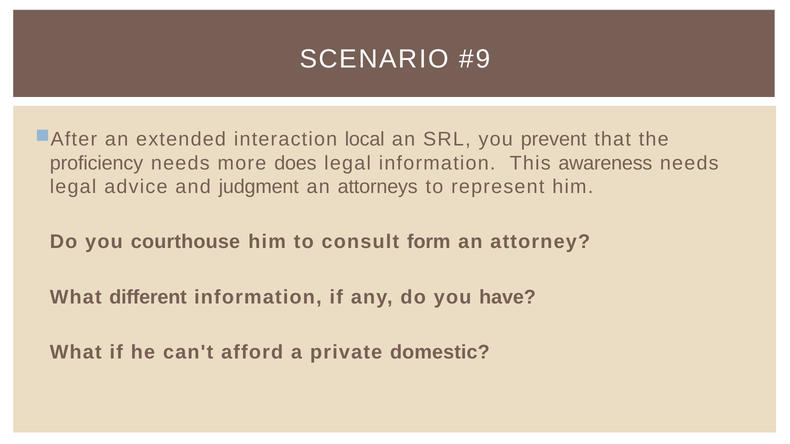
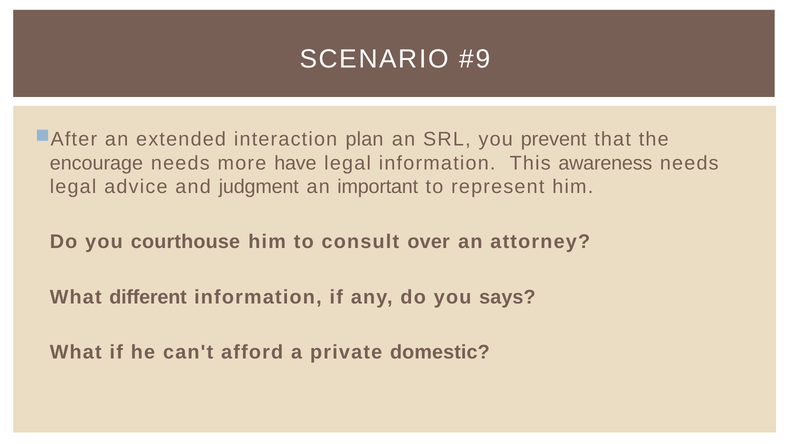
local: local -> plan (364, 139)
proficiency: proficiency -> encourage (96, 163)
does: does -> have (295, 163)
attorneys: attorneys -> important (378, 187)
form: form -> over (429, 242)
have: have -> says (507, 297)
